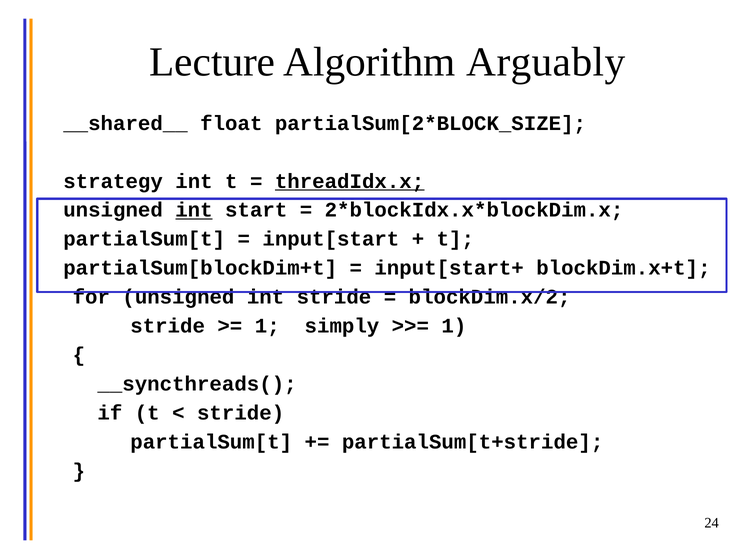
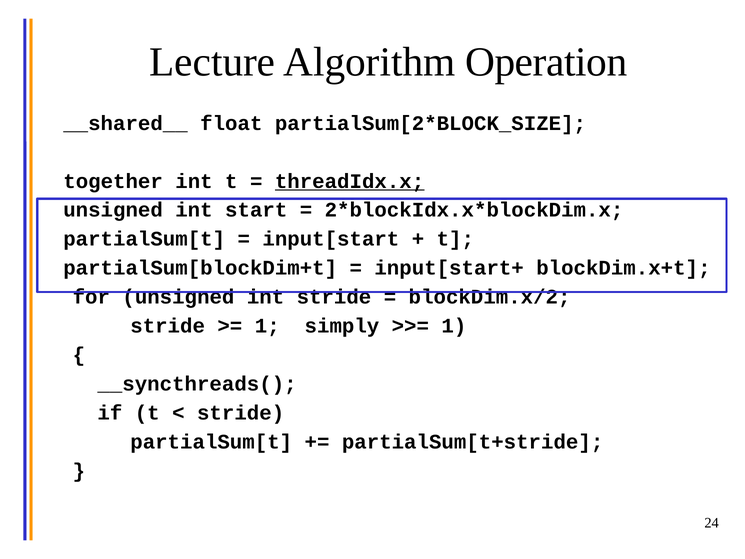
Arguably: Arguably -> Operation (546, 62)
strategy: strategy -> together (113, 181)
int underline: present -> none (194, 210)
